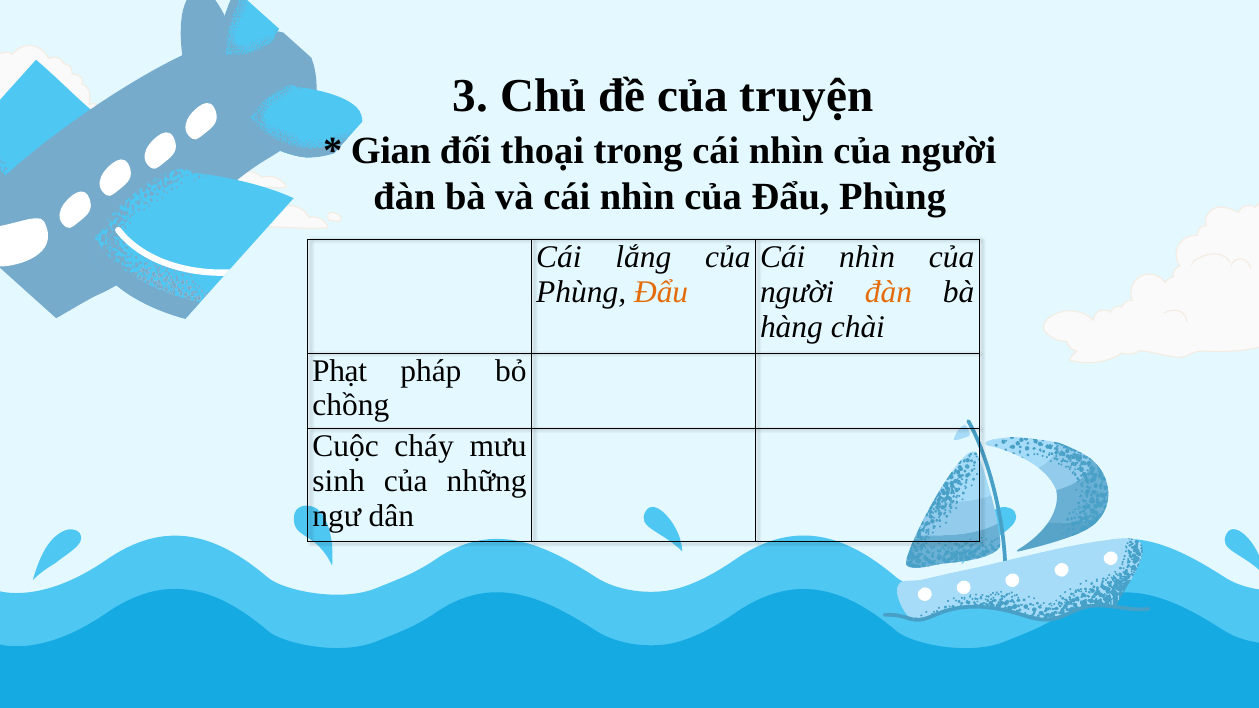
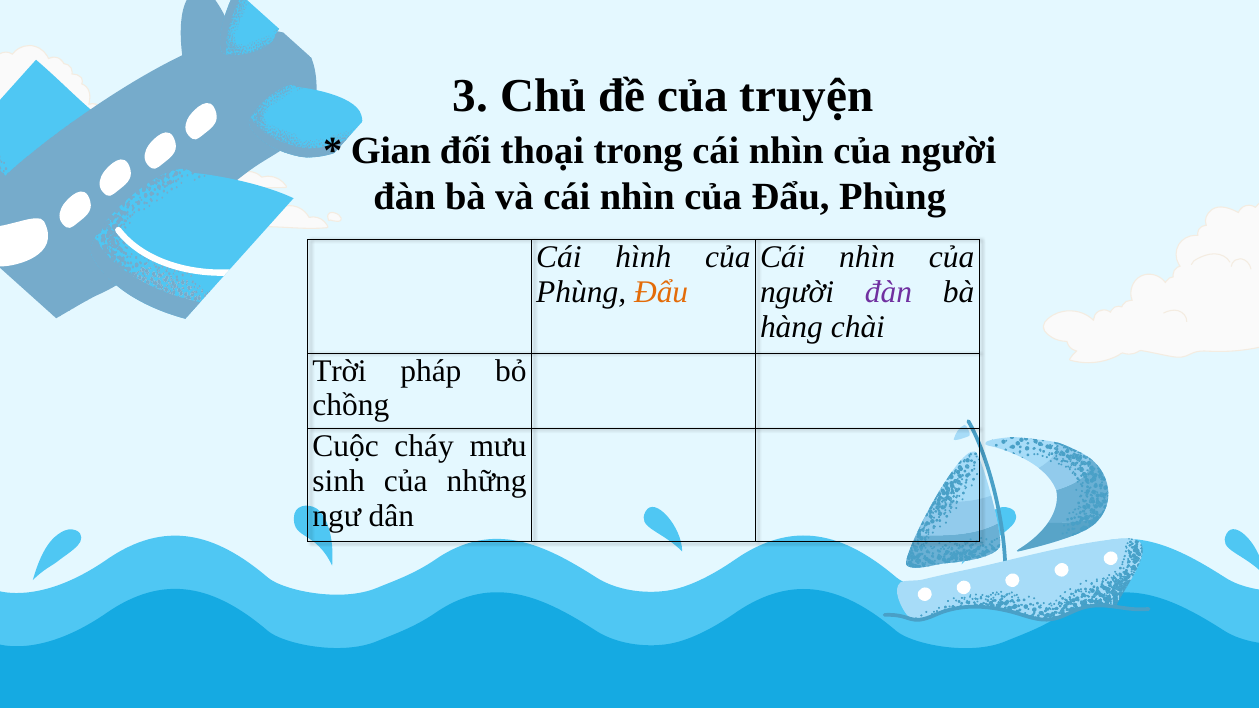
lắng: lắng -> hình (643, 257)
đàn colour: orange -> purple (888, 292)
Phạt: Phạt -> Trời (340, 371)
